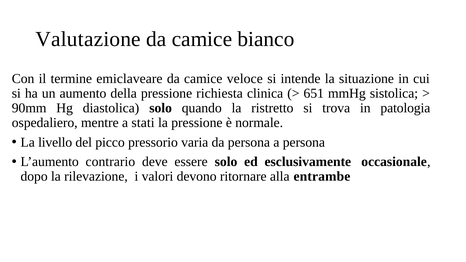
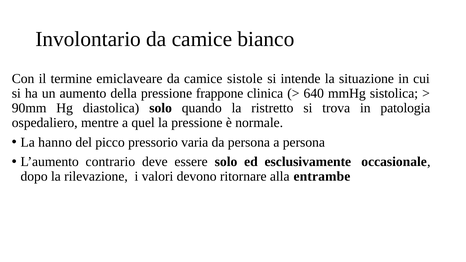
Valutazione: Valutazione -> Involontario (88, 39)
veloce: veloce -> sistole (245, 79)
richiesta: richiesta -> frappone (220, 93)
651: 651 -> 640 (314, 93)
stati: stati -> quel (143, 123)
livello: livello -> hanno (55, 142)
